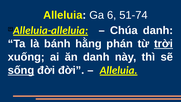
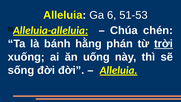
51-74: 51-74 -> 51-53 (134, 15)
Chúa danh: danh -> chén (158, 30)
ăn danh: danh -> uống (96, 57)
sống underline: present -> none (21, 70)
